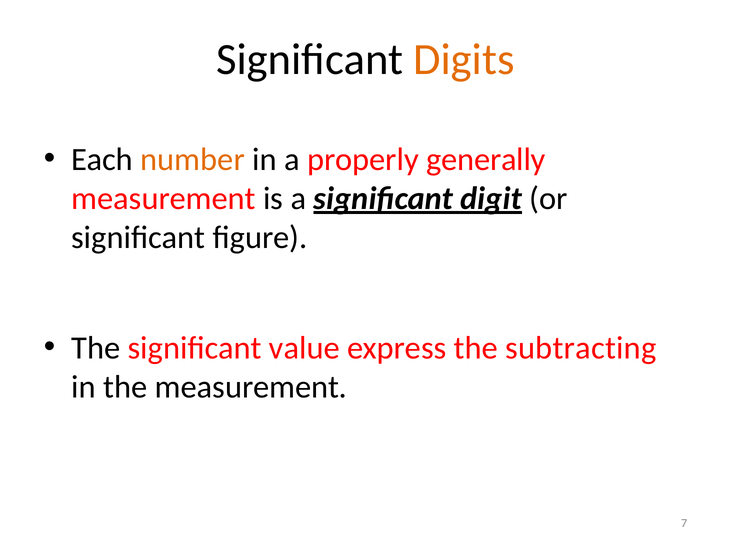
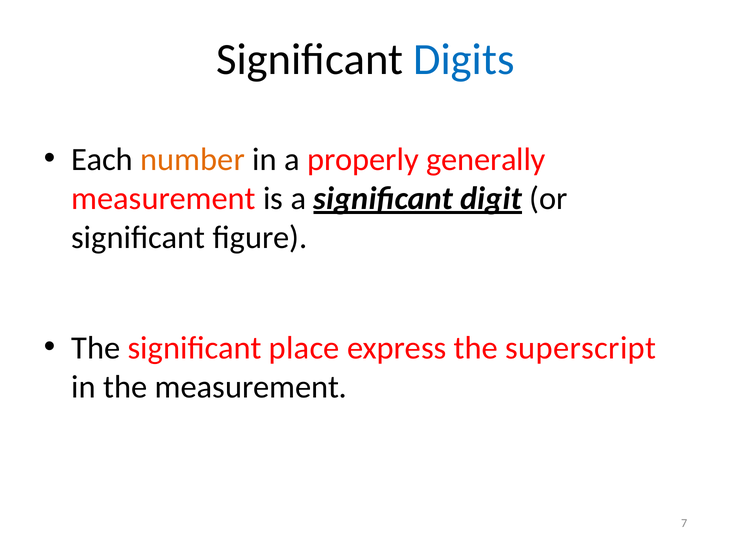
Digits colour: orange -> blue (464, 60)
value: value -> place (304, 348)
subtracting: subtracting -> superscript (581, 348)
